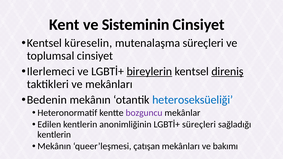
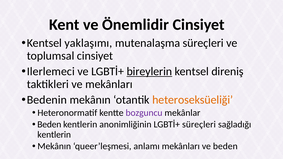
Sisteminin: Sisteminin -> Önemlidir (135, 25)
küreselin: küreselin -> yaklaşımı (88, 43)
direniş underline: present -> none (228, 72)
heteroseksüeliği colour: blue -> orange (193, 100)
Edilen: Edilen -> Beden (49, 125)
çatışan: çatışan -> anlamı (147, 146)
ve bakımı: bakımı -> beden (225, 146)
